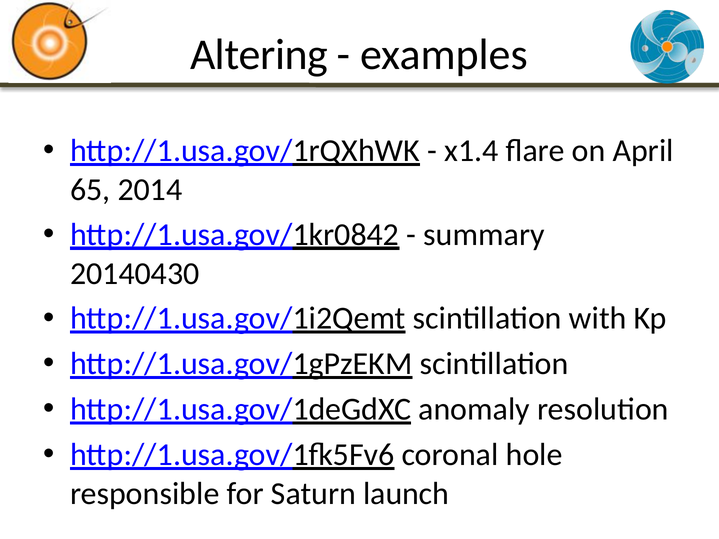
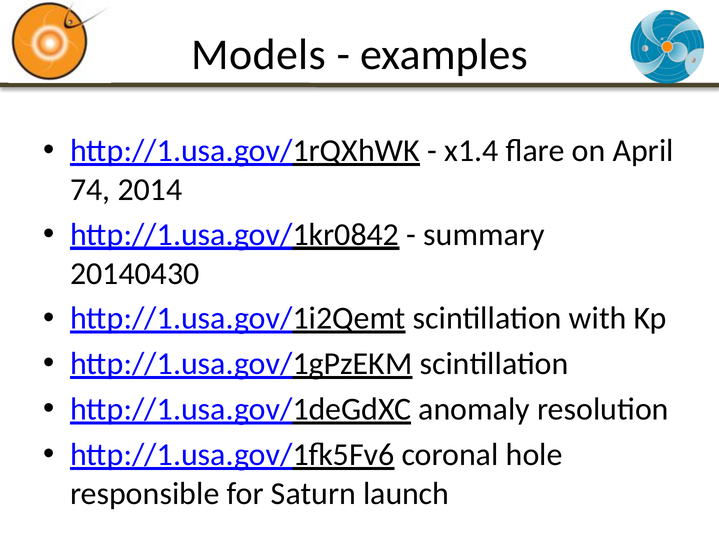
Altering: Altering -> Models (259, 55)
65: 65 -> 74 (90, 190)
